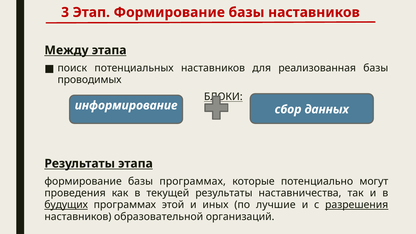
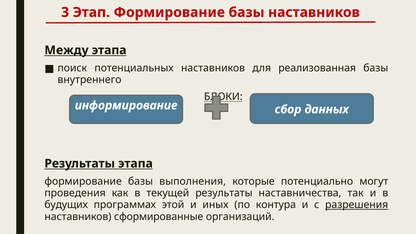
проводимых: проводимых -> внутреннего (89, 80)
базы программах: программах -> выполнения (193, 181)
будущих underline: present -> none (66, 205)
лучшие: лучшие -> контура (276, 205)
образовательной: образовательной -> сформированные (159, 217)
